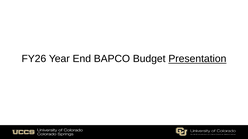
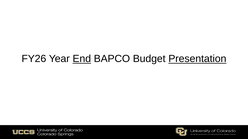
End underline: none -> present (82, 59)
